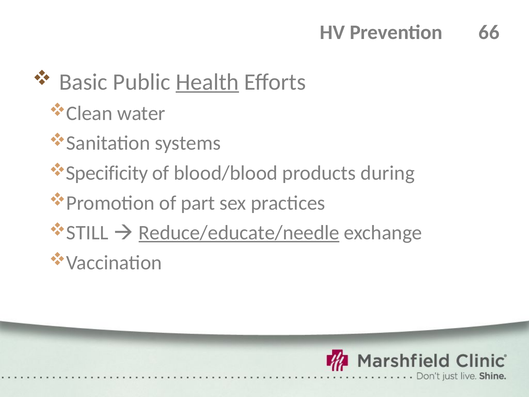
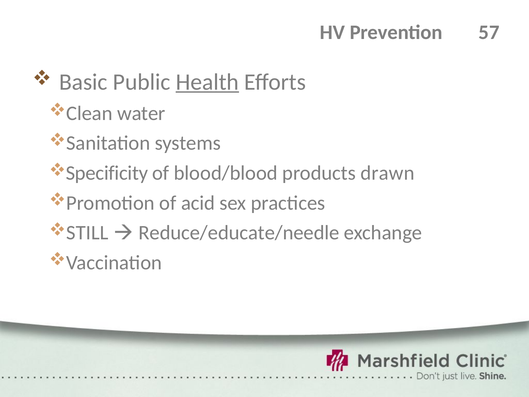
66: 66 -> 57 (489, 32)
during: during -> drawn (388, 173)
part: part -> acid (198, 203)
Reduce/educate/needle underline: present -> none (239, 233)
